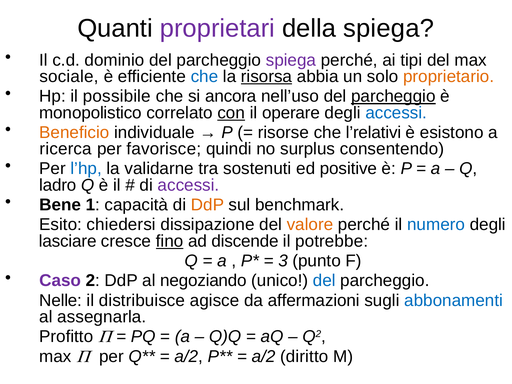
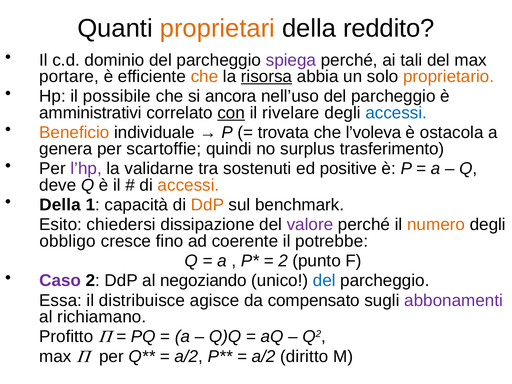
proprietari colour: purple -> orange (217, 29)
della spiega: spiega -> reddito (389, 29)
tipi: tipi -> tali (411, 60)
sociale: sociale -> portare (69, 77)
che colour: blue -> orange (204, 77)
parcheggio underline: present -> none (393, 96)
monopolistico: monopolistico -> amministrativi (91, 113)
operare: operare -> rivelare (291, 113)
risorse: risorse -> trovata (283, 133)
l’relativi: l’relativi -> l’voleva (374, 133)
esistono: esistono -> ostacola (452, 133)
ricerca: ricerca -> genera (66, 149)
favorisce: favorisce -> scartoffie (164, 149)
consentendo: consentendo -> trasferimento (392, 149)
l’hp colour: blue -> purple (86, 169)
ladro: ladro -> deve (58, 185)
accessi colour: purple -> orange (188, 185)
Bene: Bene -> Della (60, 205)
valore colour: orange -> purple (310, 225)
numero colour: blue -> orange (436, 225)
lasciare: lasciare -> obbligo (68, 241)
fino underline: present -> none (170, 241)
discende: discende -> coerente (245, 241)
3: 3 -> 2 (283, 261)
Nelle: Nelle -> Essa (61, 300)
affermazioni: affermazioni -> compensato (314, 300)
abbonamenti colour: blue -> purple (454, 300)
assegnarla: assegnarla -> richiamano (102, 317)
